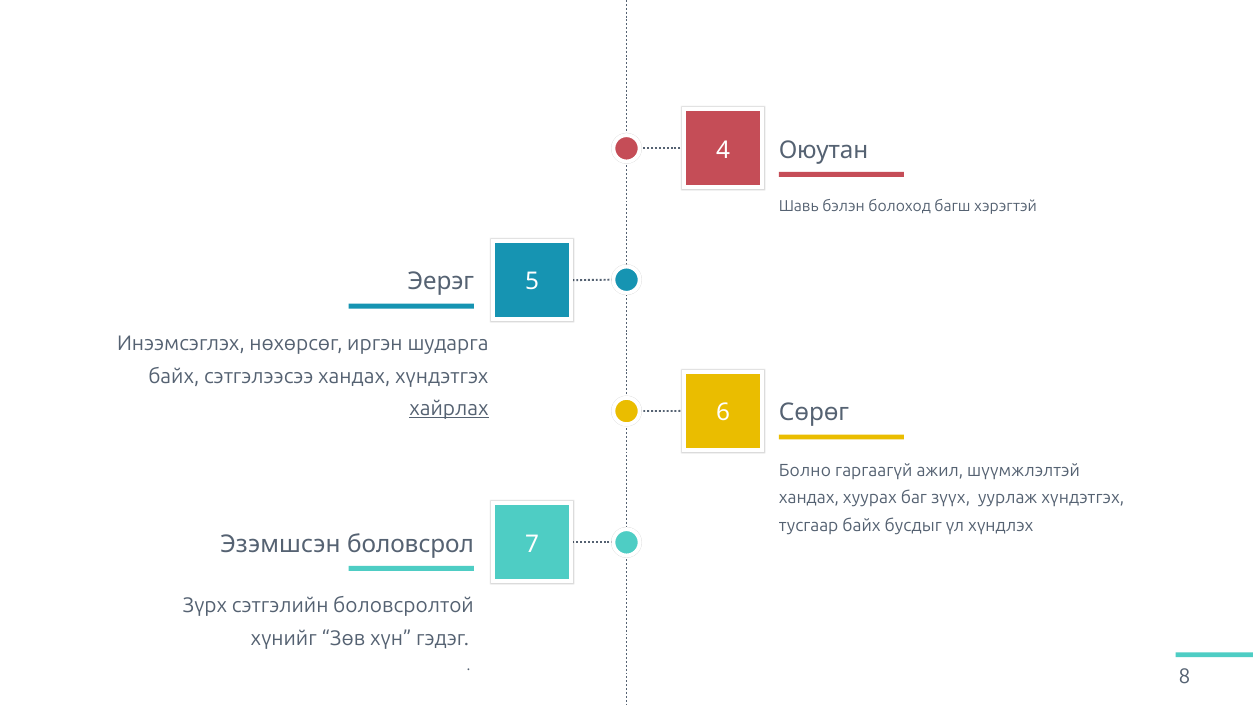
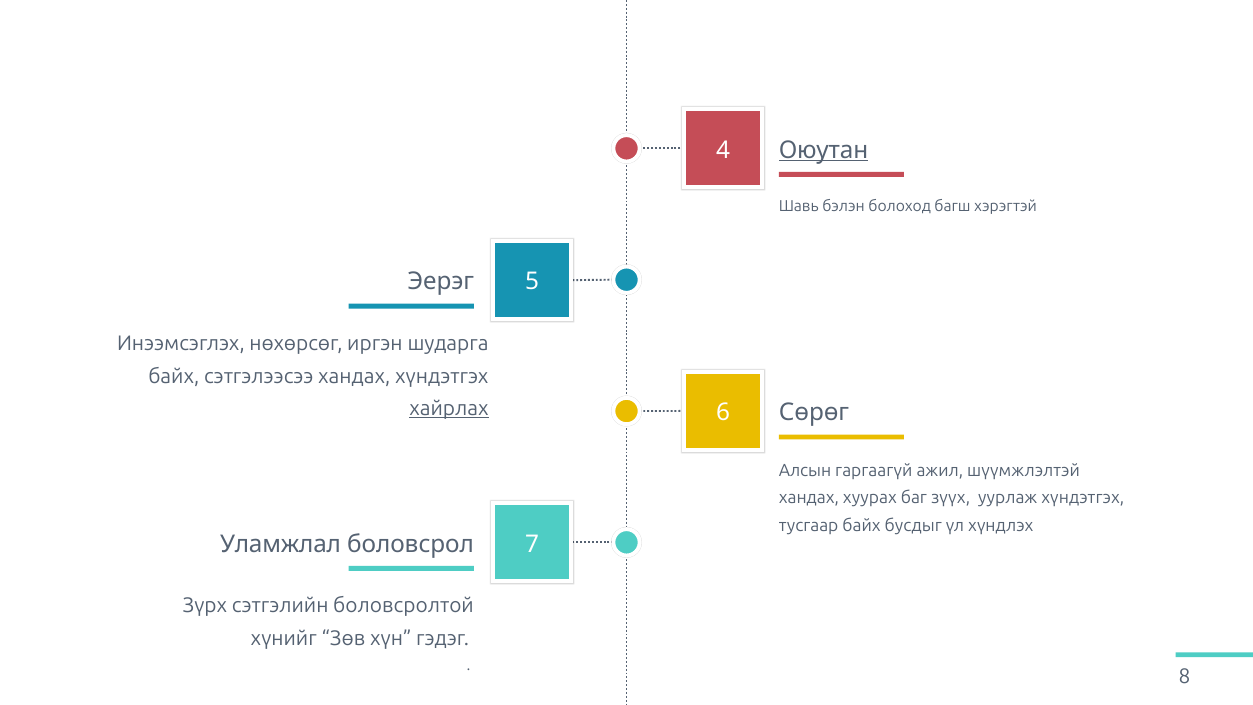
Оюутан underline: none -> present (824, 150)
Болно: Болно -> Алсын (805, 471)
Эзэмшсэн: Эзэмшсэн -> Уламжлал (281, 544)
